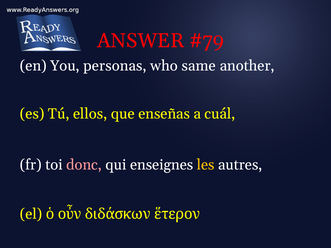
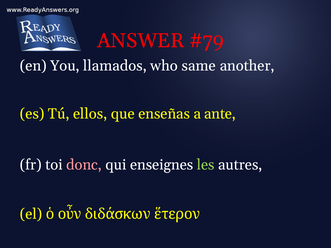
personas: personas -> llamados (115, 66)
cuál: cuál -> ante (220, 114)
les colour: yellow -> light green (206, 165)
